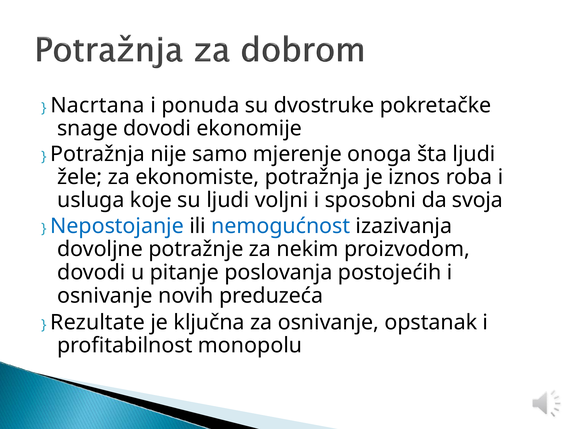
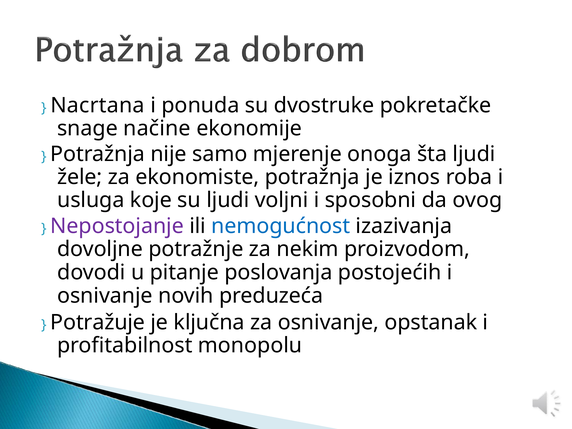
snage dovodi: dovodi -> načine (157, 128)
svoja: svoja -> ovog (477, 200)
Nepostojanje colour: blue -> purple (117, 226)
Rezultate: Rezultate -> Potražuje (98, 322)
